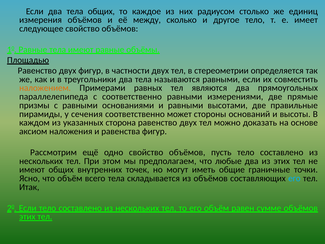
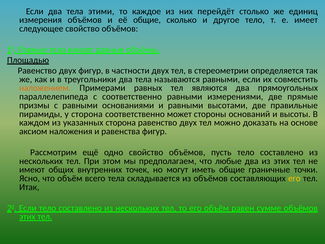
тела общих: общих -> этими (101, 11)
радиусом: радиусом -> перейдёт (216, 11)
её между: между -> общие (147, 20)
у сечения: сечения -> сторона (87, 114)
его colour: light blue -> yellow (294, 178)
